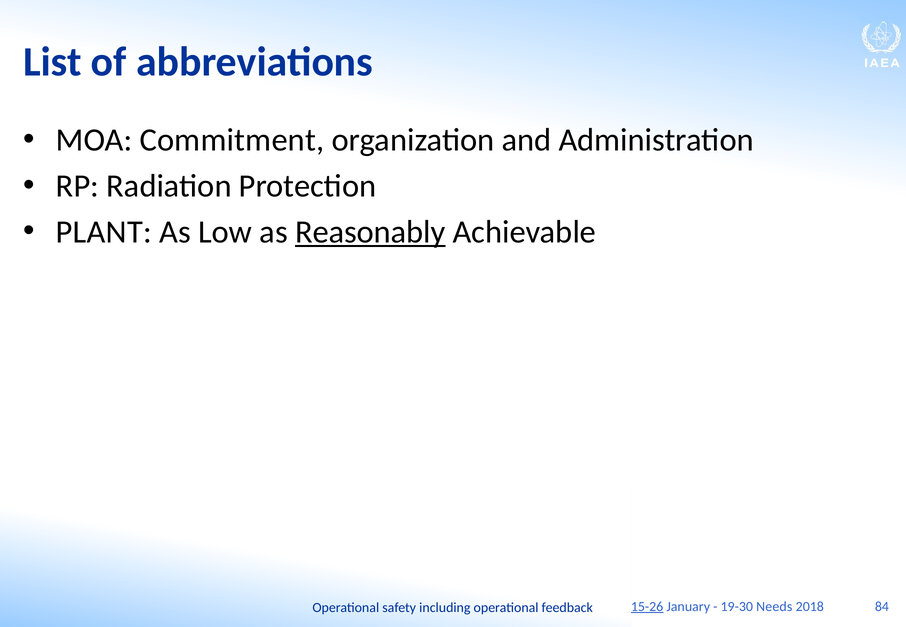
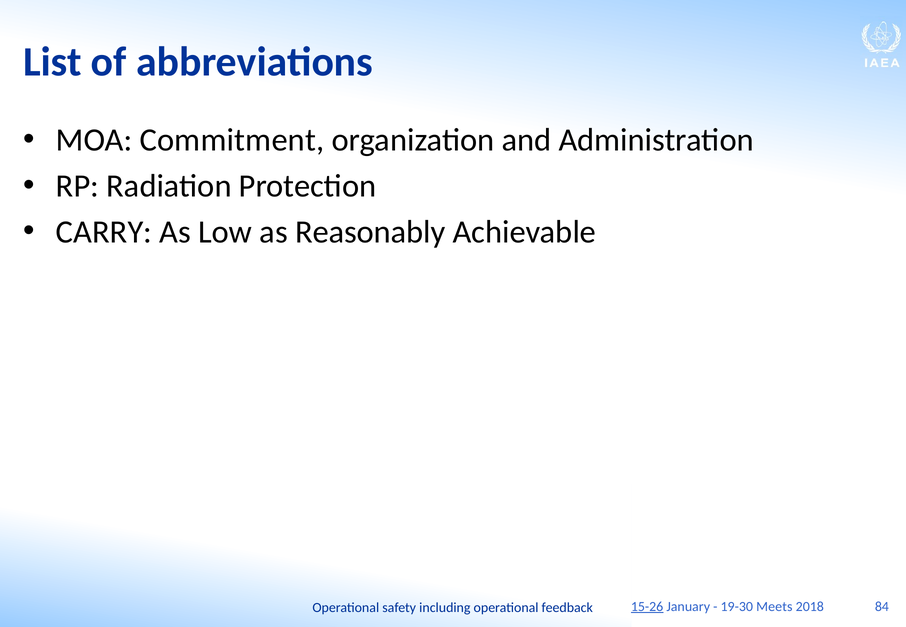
PLANT: PLANT -> CARRY (104, 232)
Reasonably underline: present -> none (370, 232)
Needs: Needs -> Meets (774, 607)
